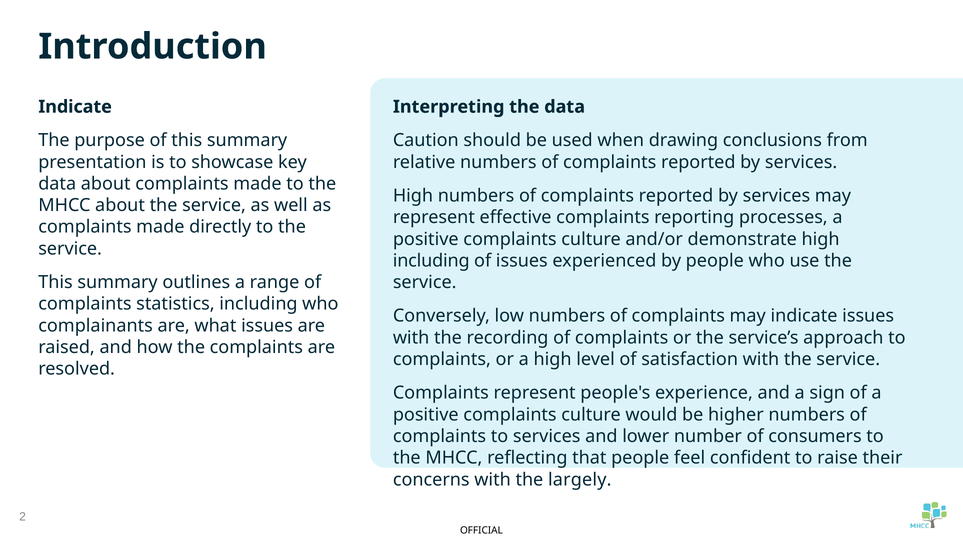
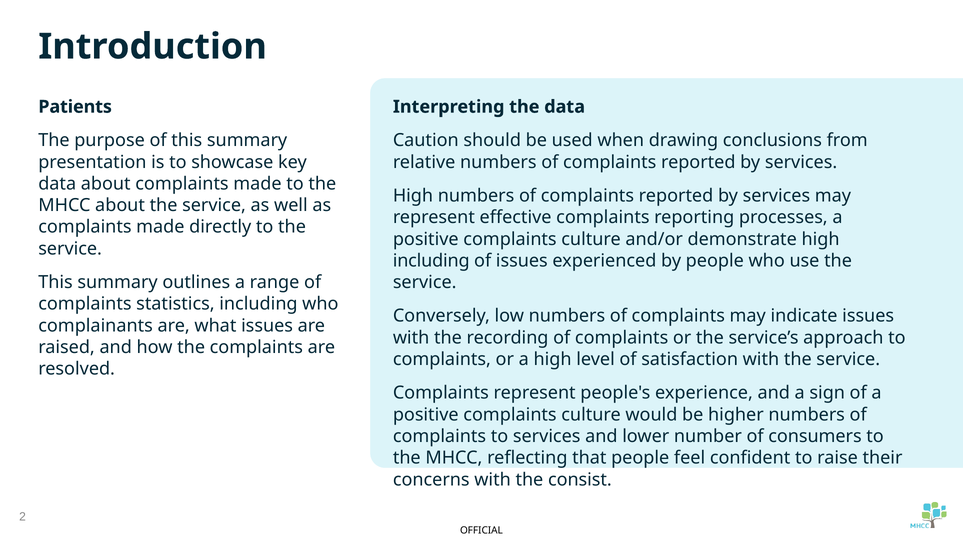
Indicate: Indicate -> Patients (75, 107)
largely: largely -> consist (580, 480)
